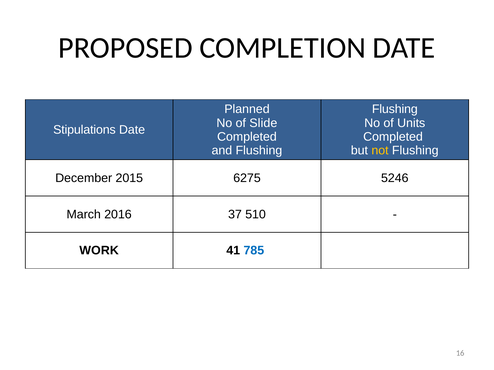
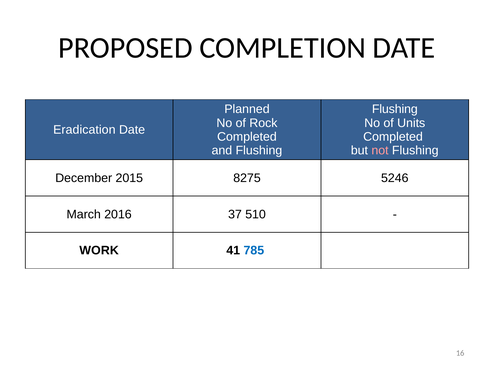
Slide: Slide -> Rock (263, 123)
Stipulations: Stipulations -> Eradication (84, 130)
not colour: yellow -> pink (380, 151)
6275: 6275 -> 8275 (247, 178)
